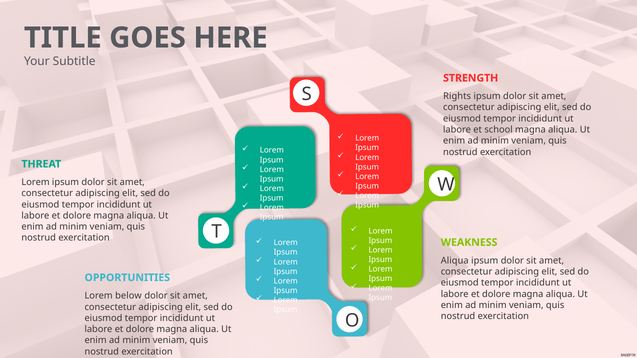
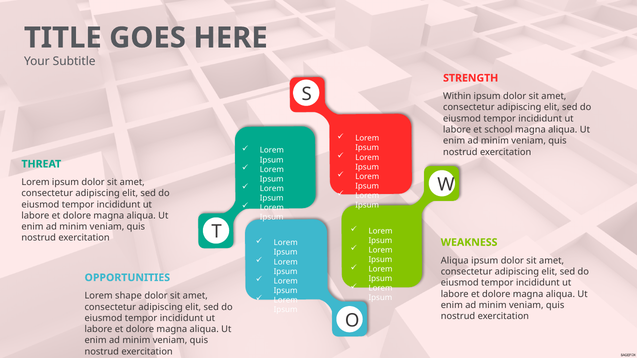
Rights: Rights -> Within (457, 96)
below: below -> shape (128, 296)
